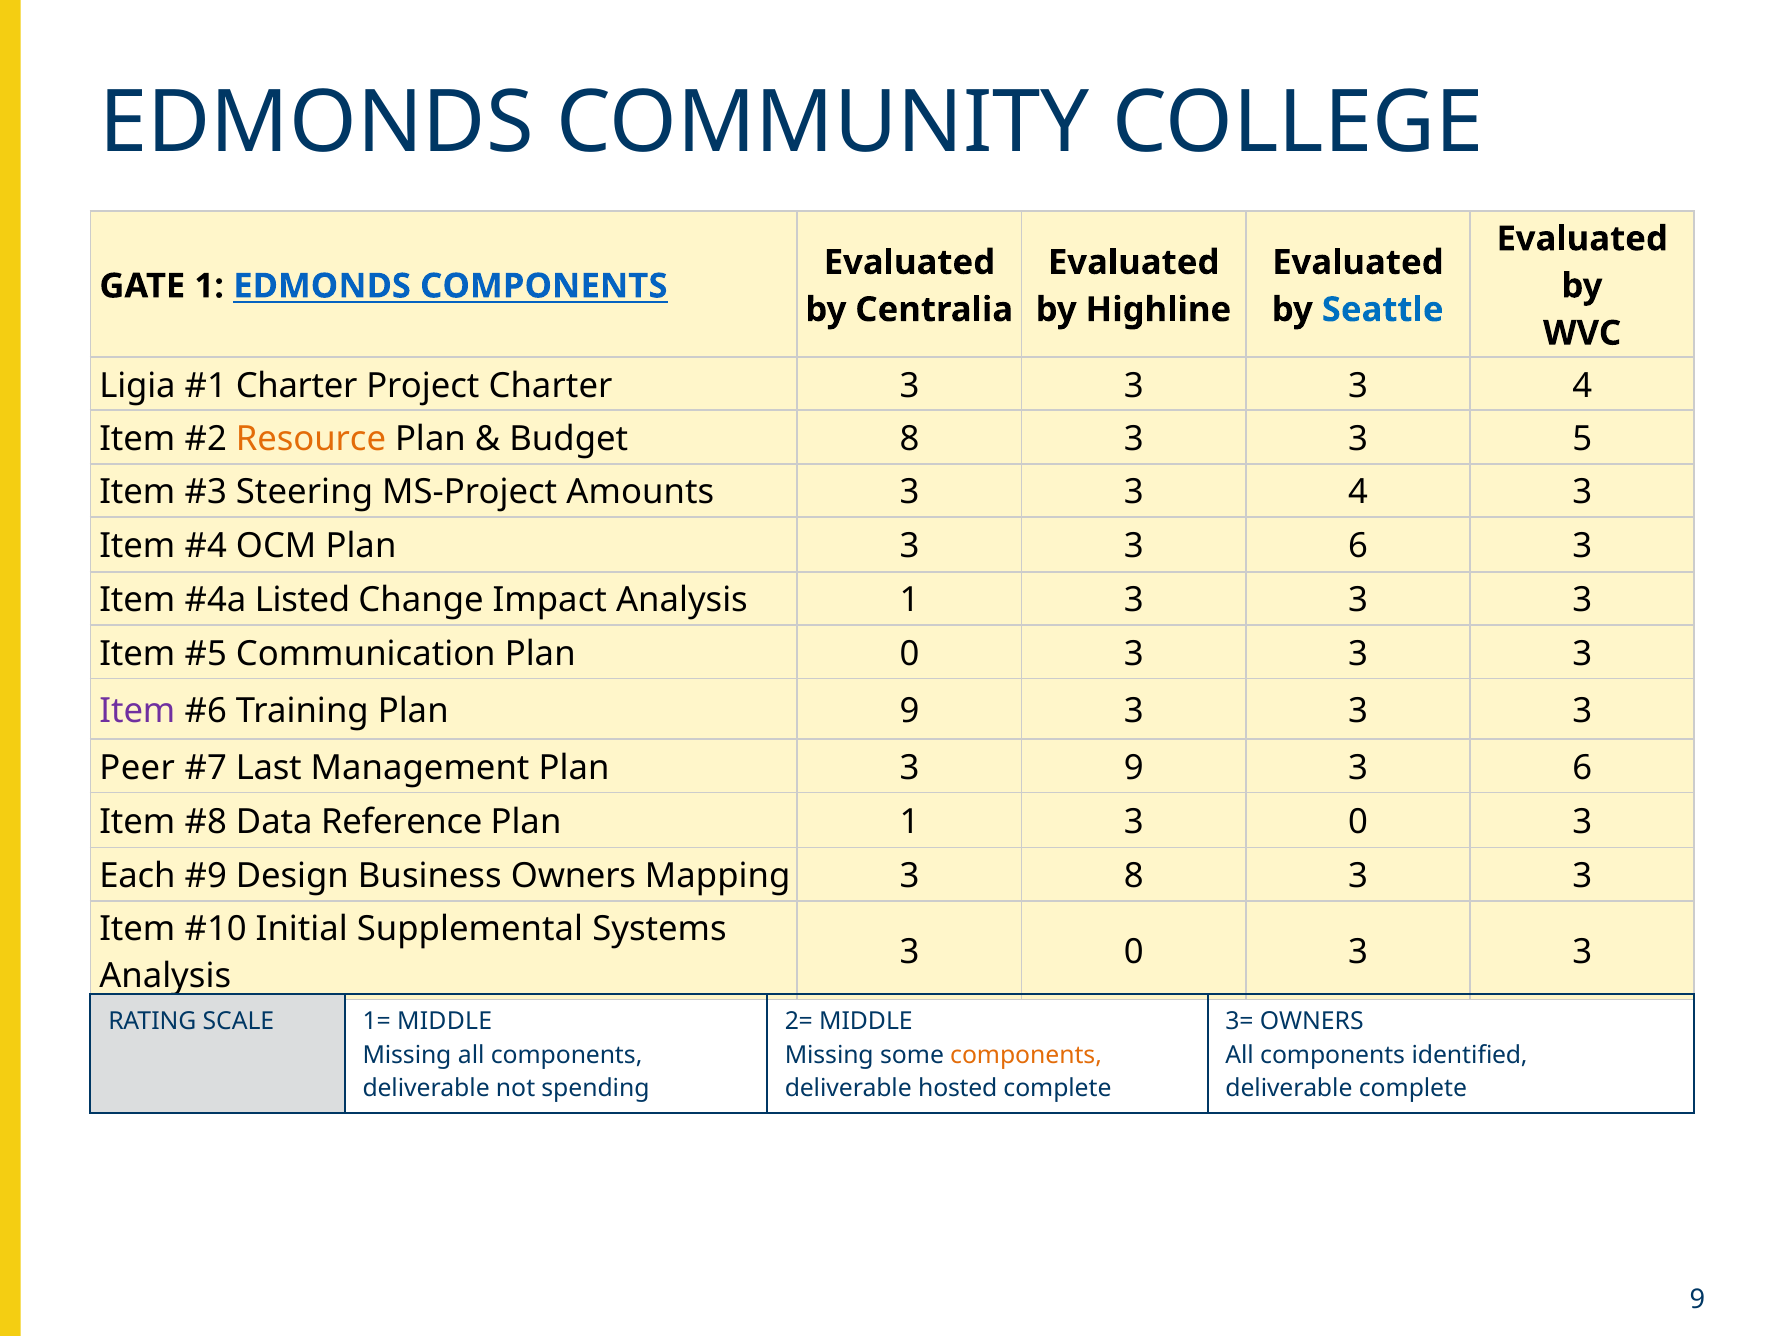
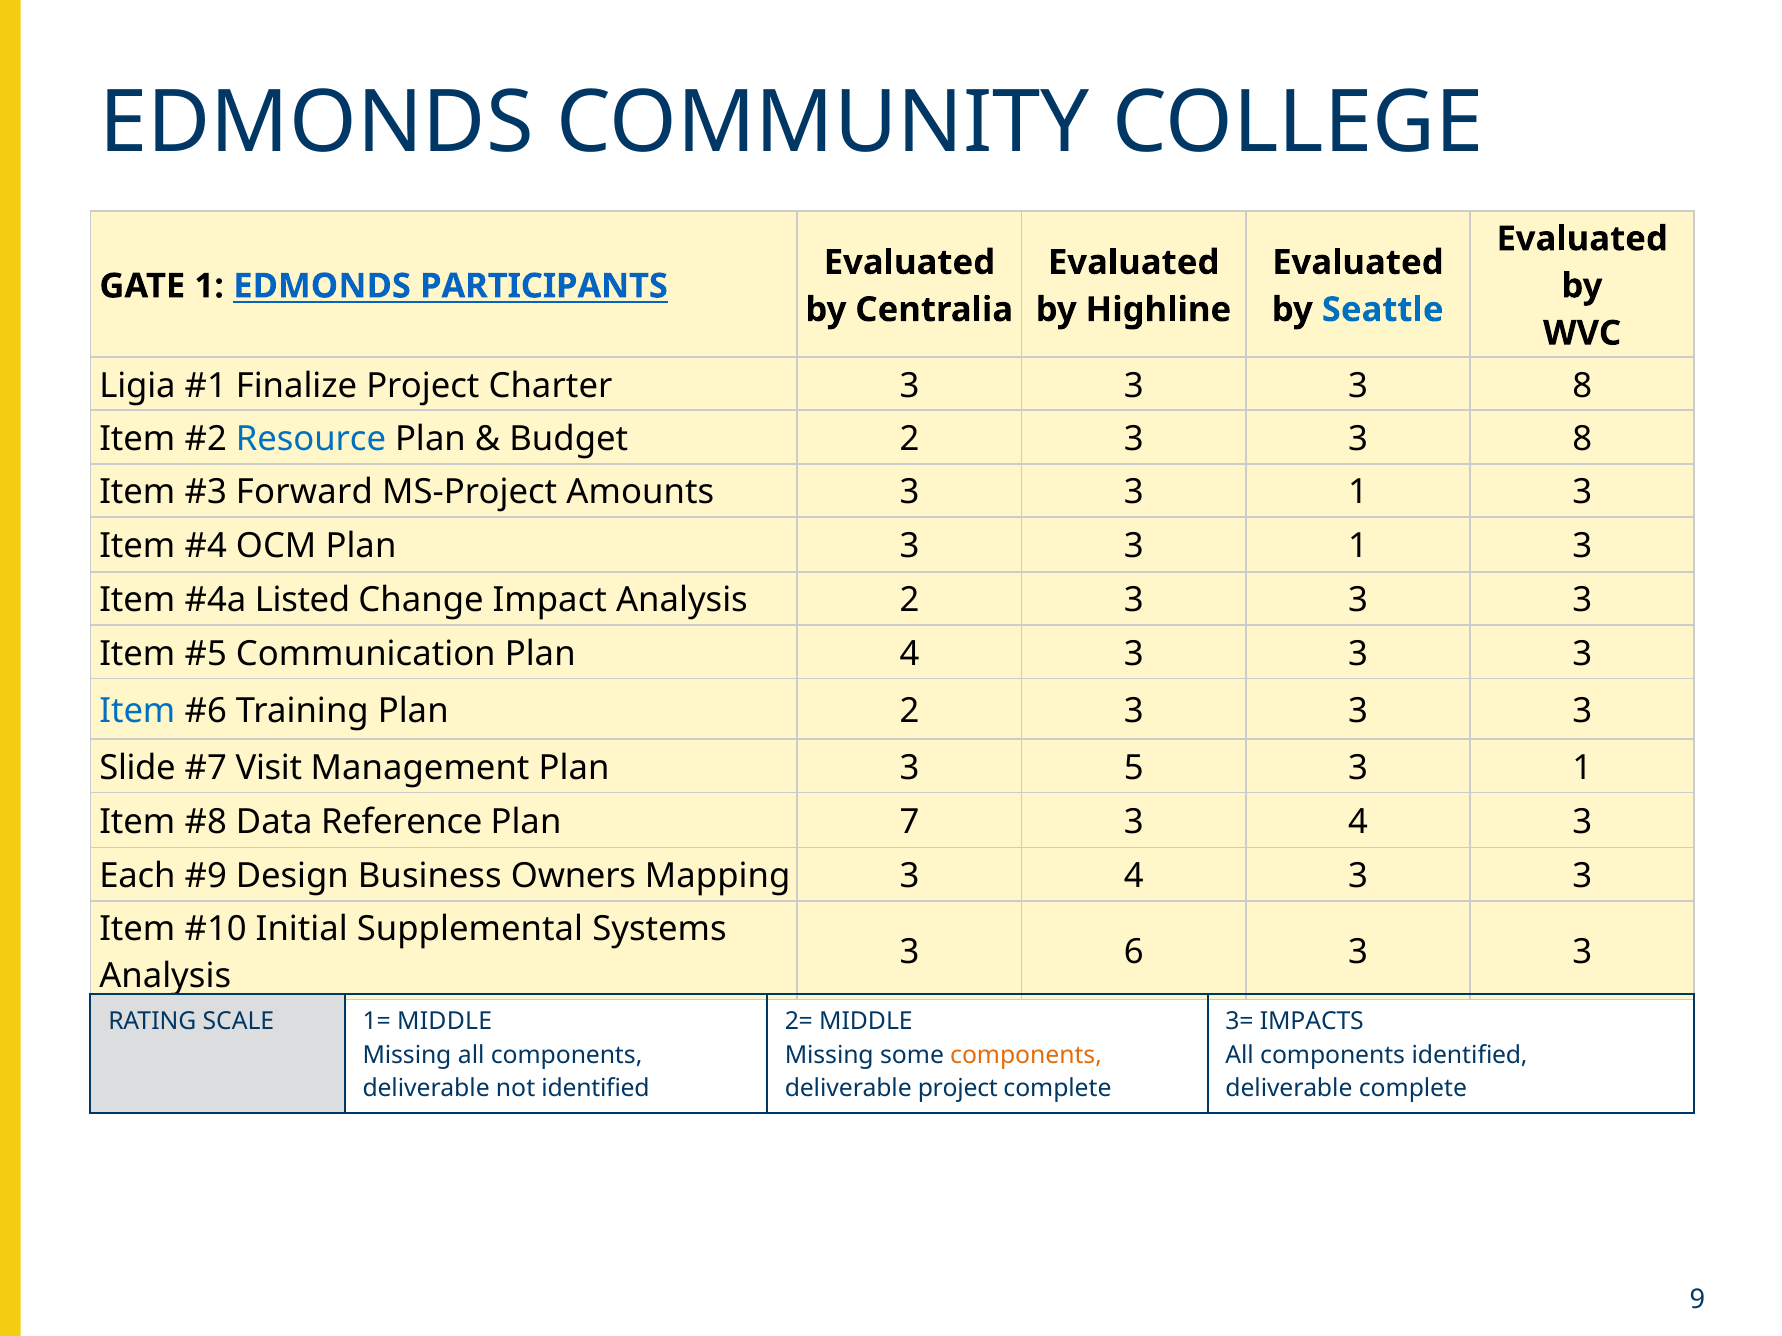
EDMONDS COMPONENTS: COMPONENTS -> PARTICIPANTS (544, 286)
Charter: Charter -> Finalize (296, 386)
3 3 3 4: 4 -> 8 (1582, 386)
Resource colour: orange -> blue (311, 439)
Budget 8: 8 -> 2 (910, 439)
5: 5 -> 8 (1582, 439)
Steering: Steering -> Forward (304, 493)
4: 4 -> 1 (1358, 493)
Plan 3 3 6: 6 -> 1 (1358, 547)
Analysis 1: 1 -> 2 (910, 601)
Plan 0: 0 -> 4 (910, 654)
Item colour: purple -> blue (137, 711)
Plan 9: 9 -> 2 (910, 711)
Peer: Peer -> Slide (138, 768)
Last: Last -> Visit (269, 768)
Plan 3 9: 9 -> 5 (1134, 768)
6: 6 -> 1 (1582, 768)
Plan 1: 1 -> 7 (910, 822)
0: 0 -> 4 (1358, 822)
Mapping 3 8: 8 -> 4 (1134, 877)
0: 0 -> 6 (1134, 953)
3= OWNERS: OWNERS -> IMPACTS (1312, 1022)
not spending: spending -> identified (596, 1089)
deliverable hosted: hosted -> project (958, 1089)
